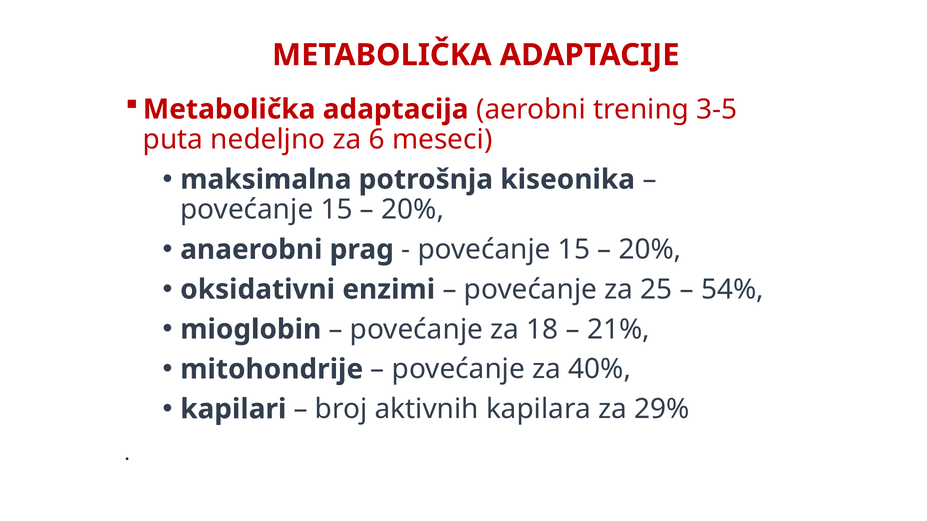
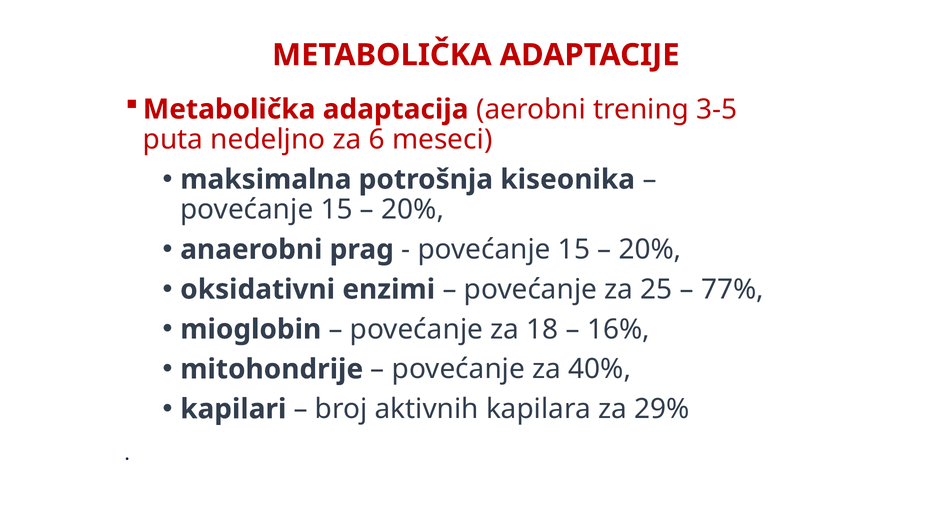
54%: 54% -> 77% (733, 290)
21%: 21% -> 16% (618, 330)
